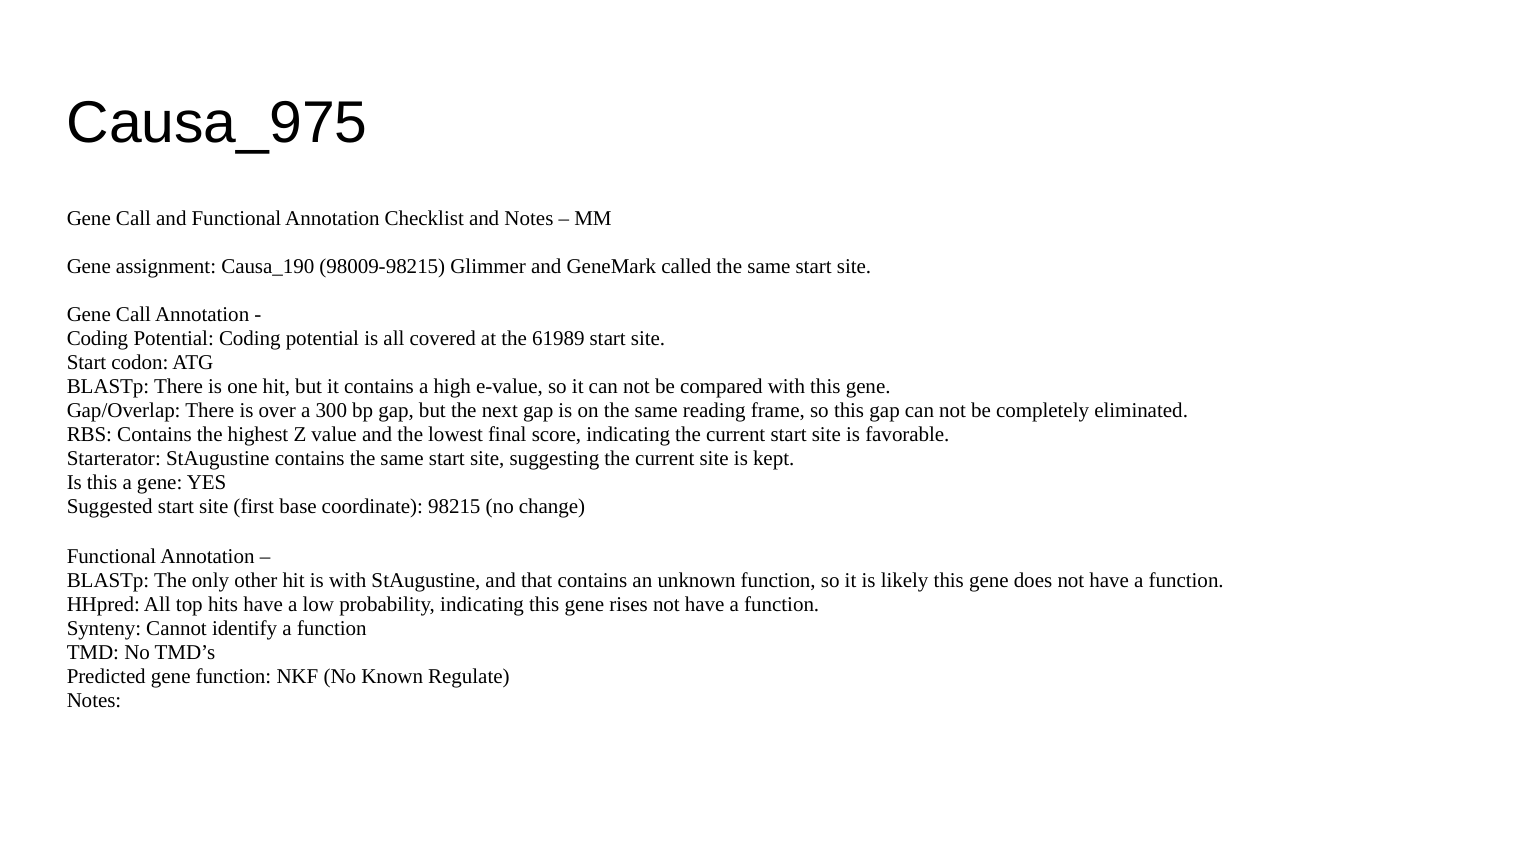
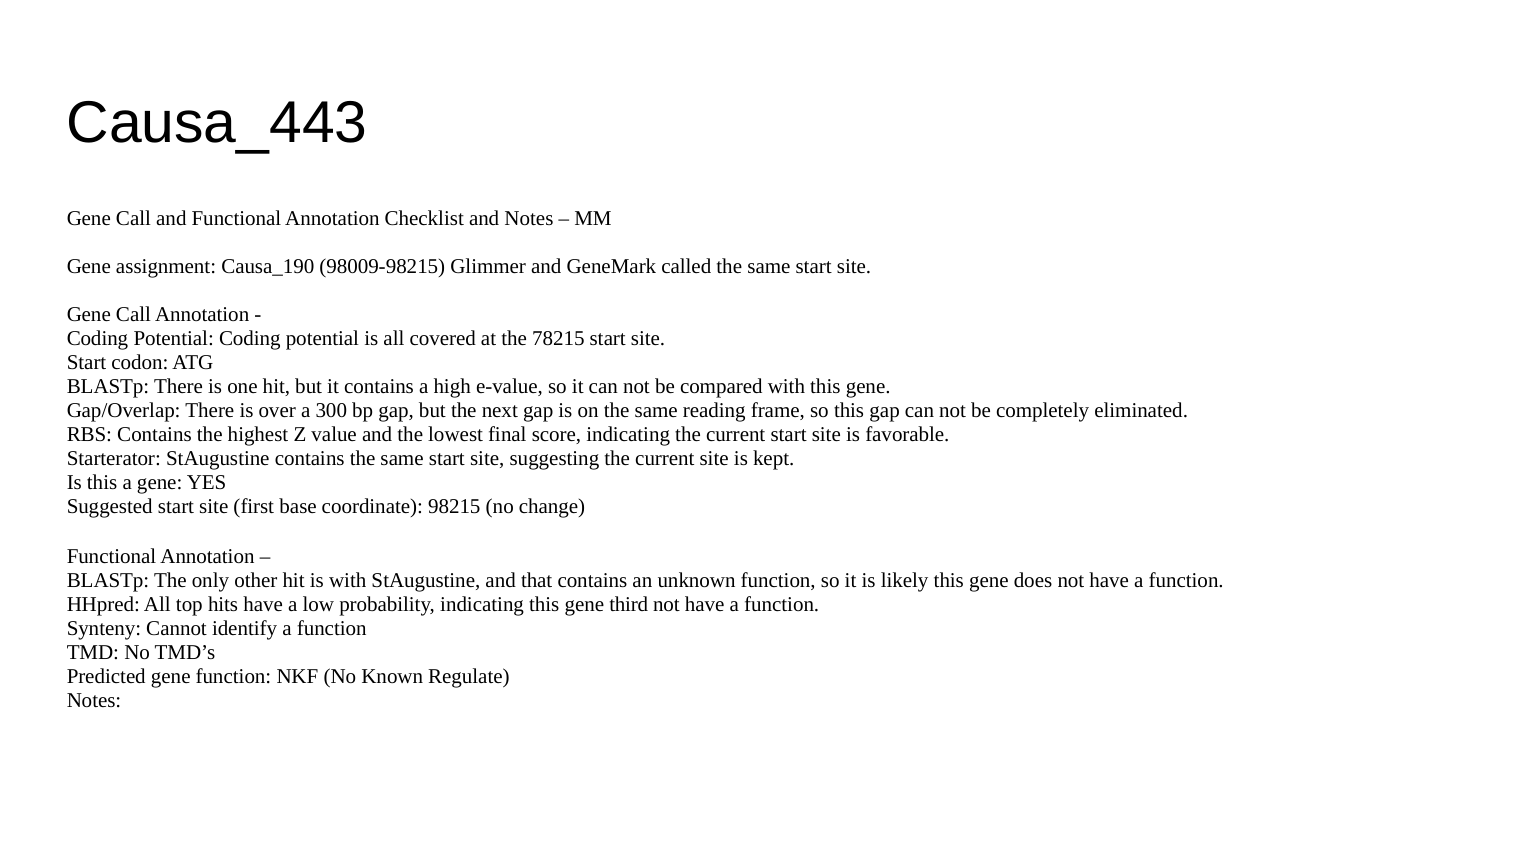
Causa_975: Causa_975 -> Causa_443 (217, 123)
61989: 61989 -> 78215 (558, 338)
rises: rises -> third (629, 604)
